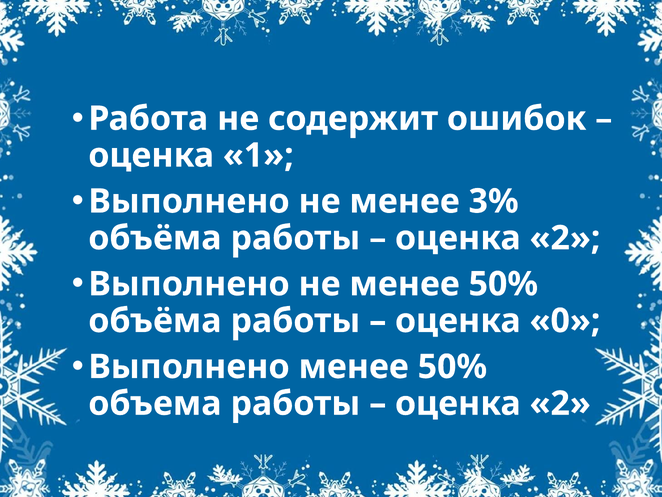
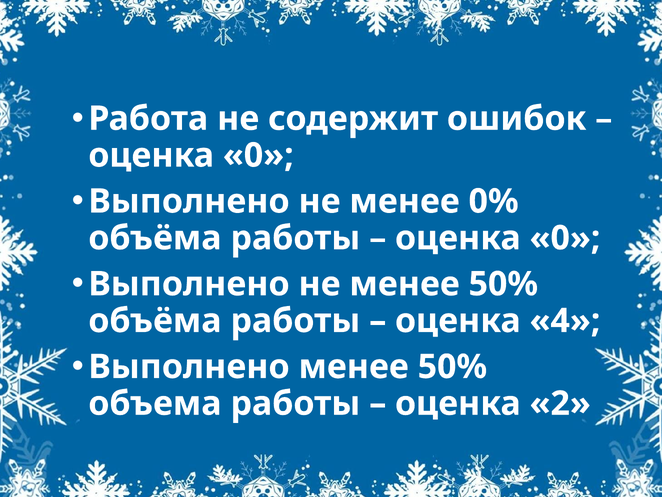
1: 1 -> 0 (258, 155)
3%: 3% -> 0% (494, 201)
2: 2 -> 0 (565, 238)
0: 0 -> 4 (565, 321)
